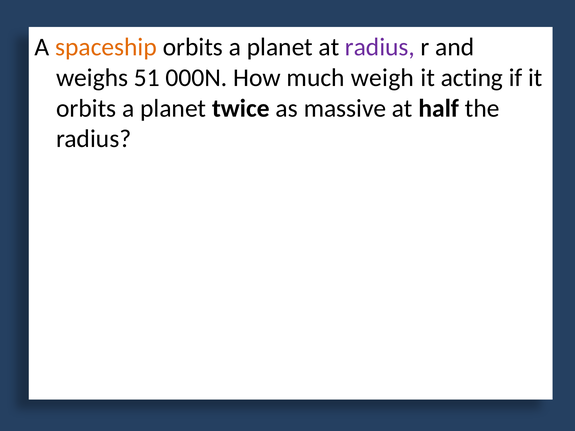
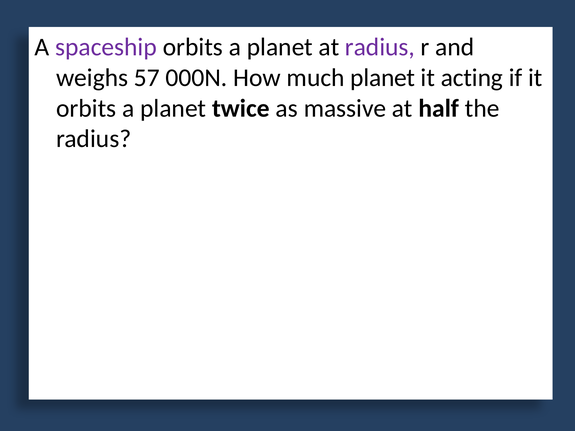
spaceship colour: orange -> purple (106, 47)
51: 51 -> 57 (147, 78)
much weigh: weigh -> planet (383, 78)
